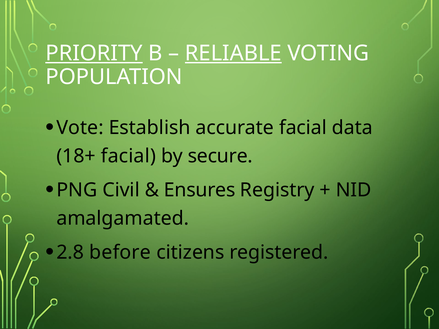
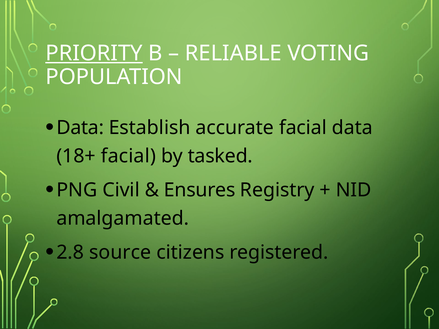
RELIABLE underline: present -> none (233, 53)
Vote: Vote -> Data (80, 128)
secure: secure -> tasked (220, 156)
before: before -> source (120, 253)
